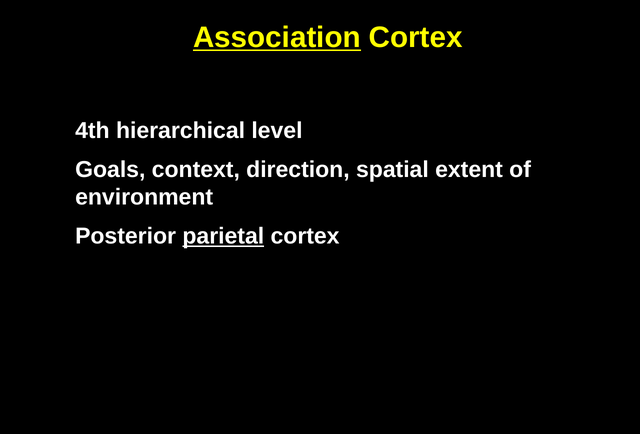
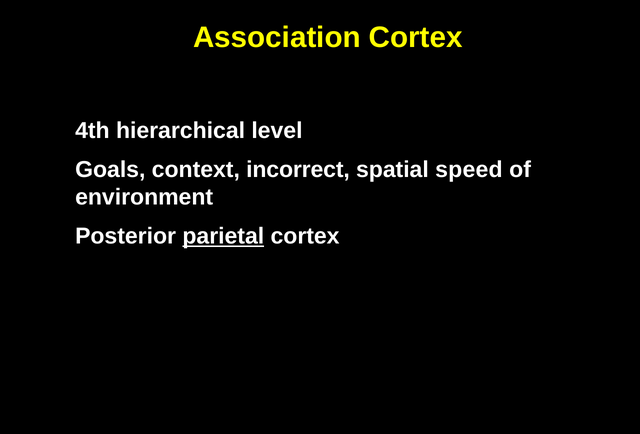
Association underline: present -> none (277, 37)
direction: direction -> incorrect (298, 170)
extent: extent -> speed (469, 170)
